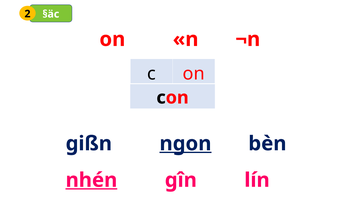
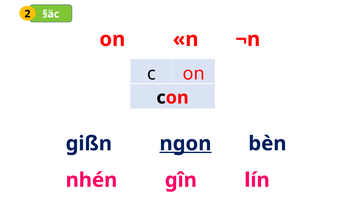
nhén underline: present -> none (91, 180)
